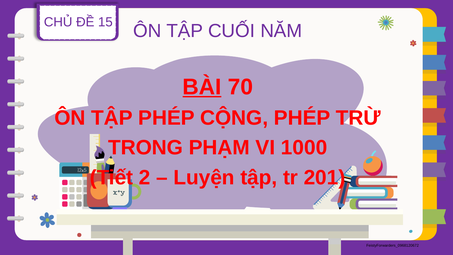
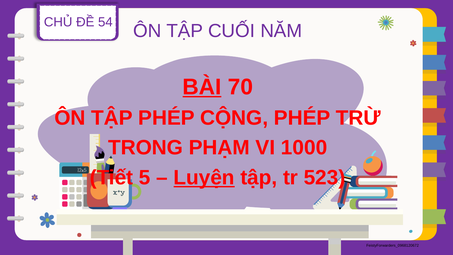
15: 15 -> 54 (105, 22)
2: 2 -> 5 (145, 178)
Luyện underline: none -> present (204, 178)
201: 201 -> 523 (325, 178)
